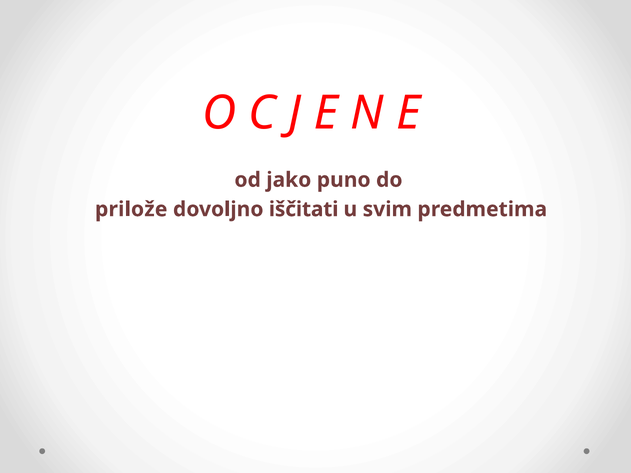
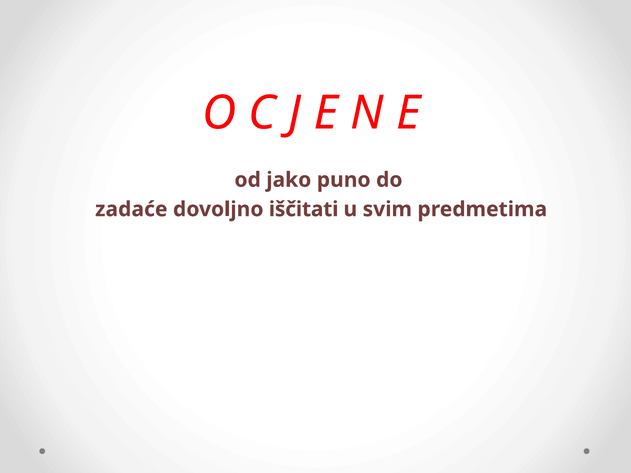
prilože: prilože -> zadaće (131, 209)
